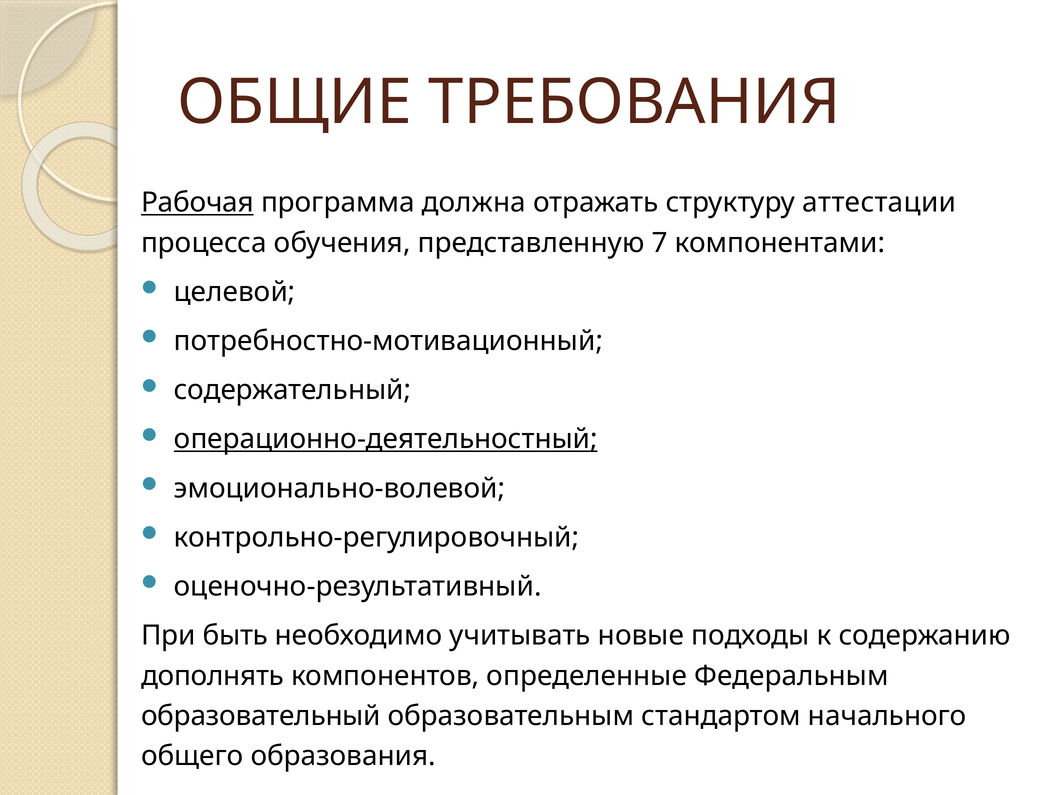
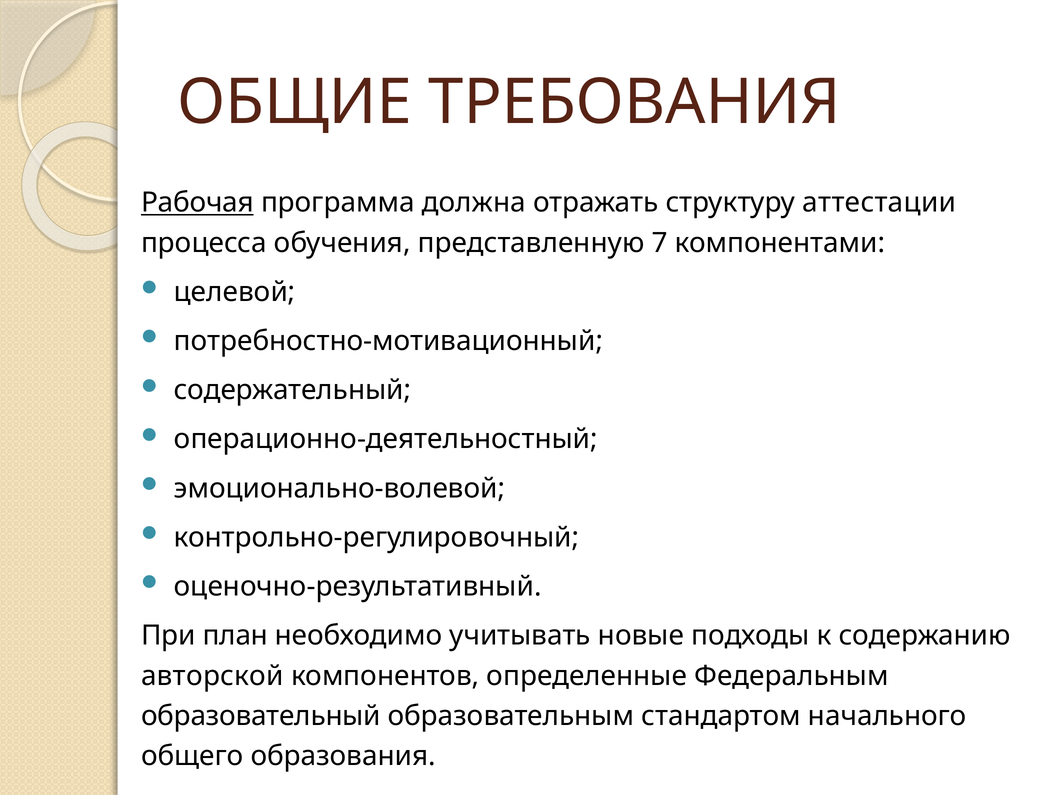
операционно-деятельностный underline: present -> none (386, 440)
быть: быть -> план (235, 636)
дополнять: дополнять -> авторской (212, 676)
